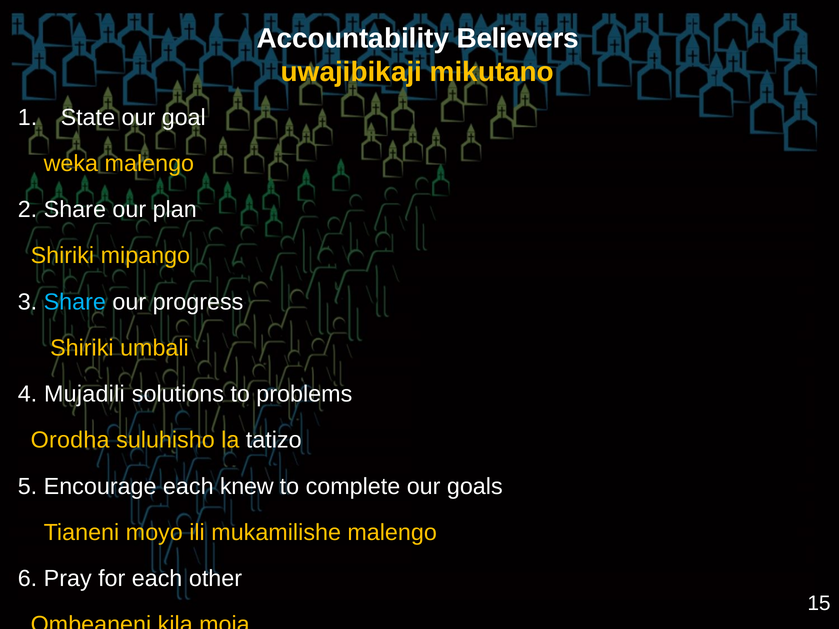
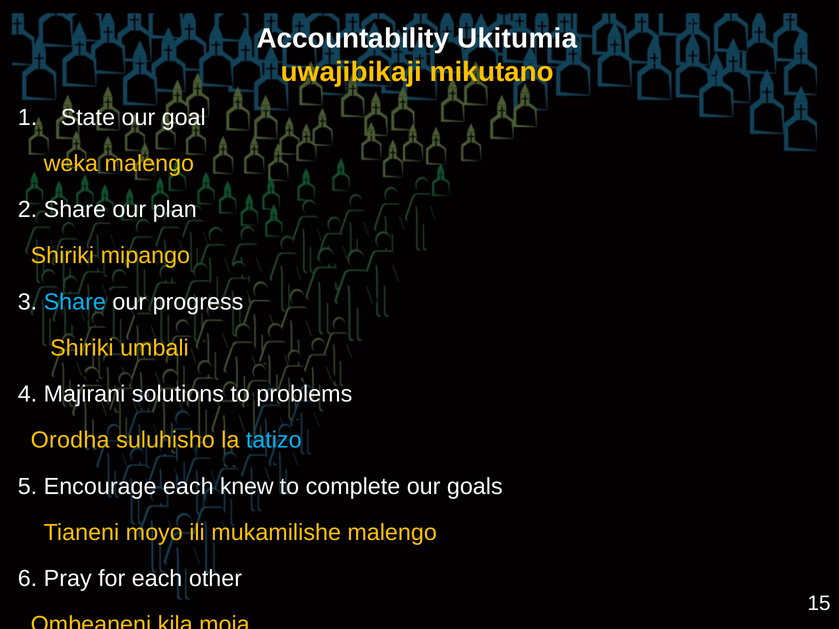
Believers: Believers -> Ukitumia (517, 39)
Mujadili: Mujadili -> Majirani (85, 394)
tatizo colour: white -> light blue (274, 440)
